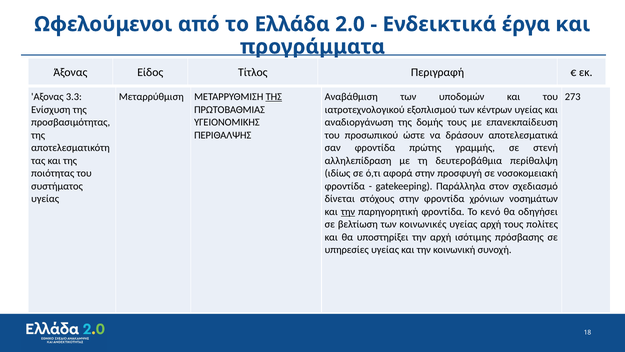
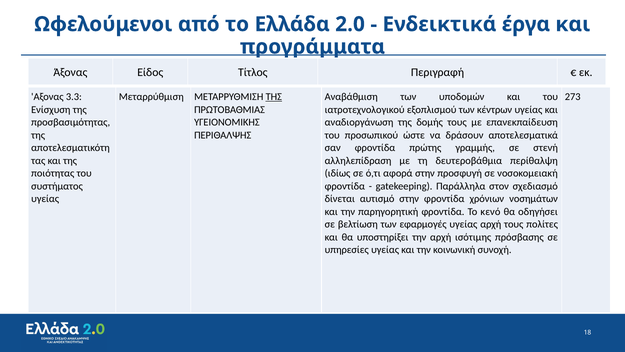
στόχους: στόχους -> αυτισμό (377, 199)
την underline: present -> none (348, 211)
κοινωνικές: κοινωνικές -> εφαρμογές (423, 224)
